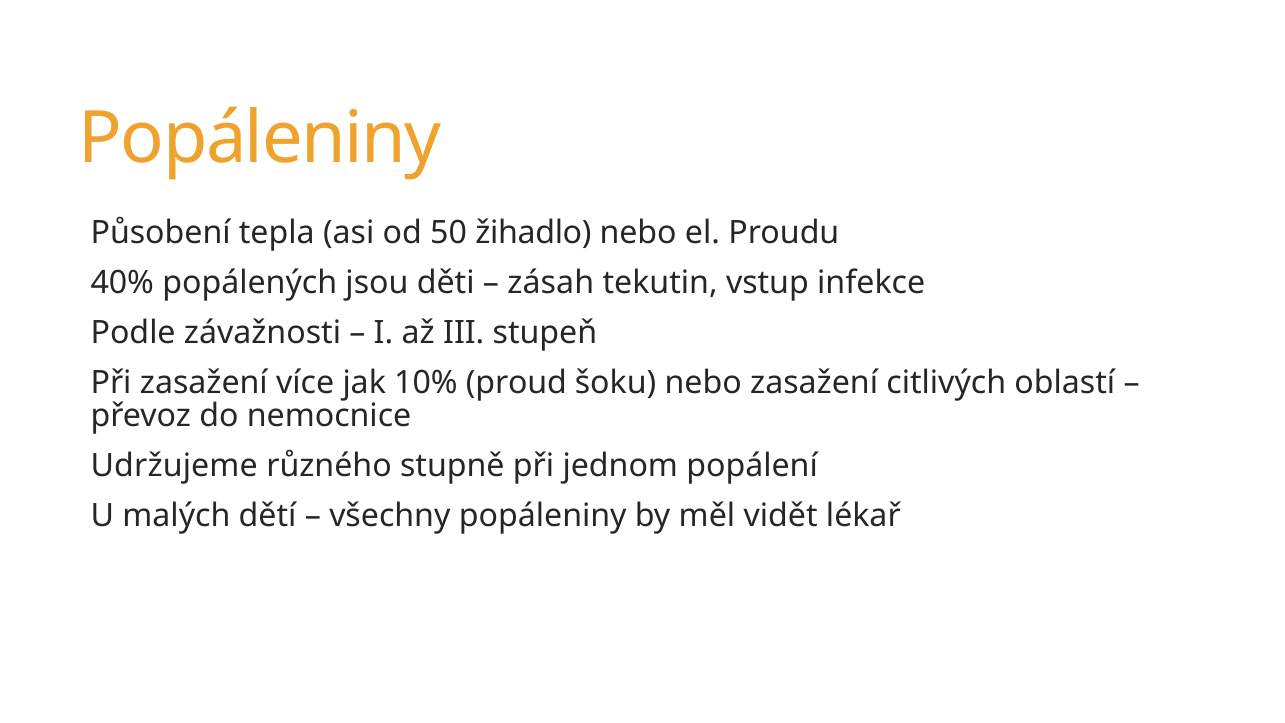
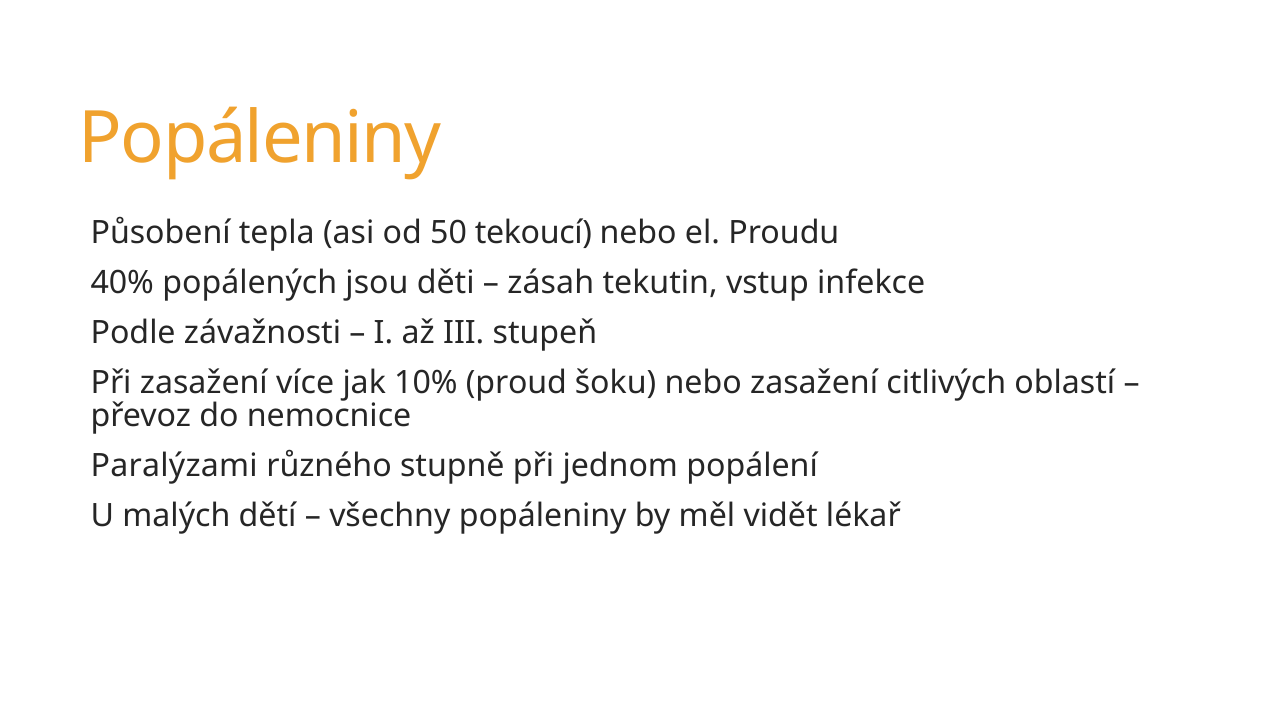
žihadlo: žihadlo -> tekoucí (533, 232)
Udržujeme: Udržujeme -> Paralýzami (174, 466)
